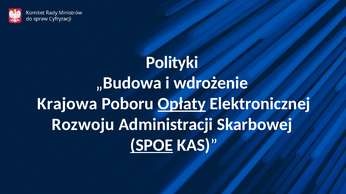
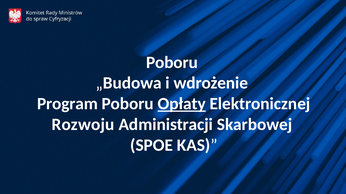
Polityki: Polityki -> Poboru (172, 63)
Krajowa: Krajowa -> Program (67, 104)
SPOE underline: present -> none (152, 146)
